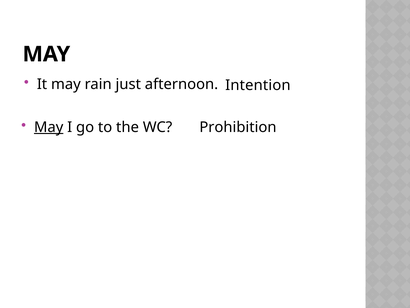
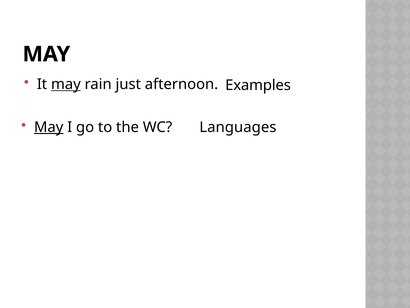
may underline: none -> present (66, 84)
Intention: Intention -> Examples (258, 85)
Prohibition: Prohibition -> Languages (238, 127)
